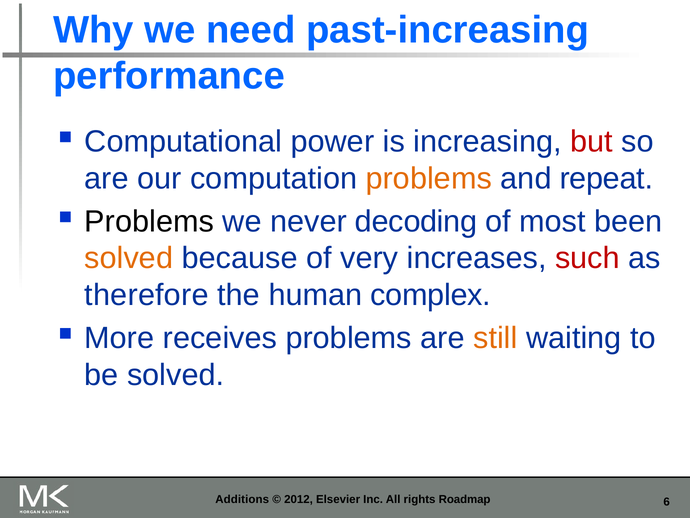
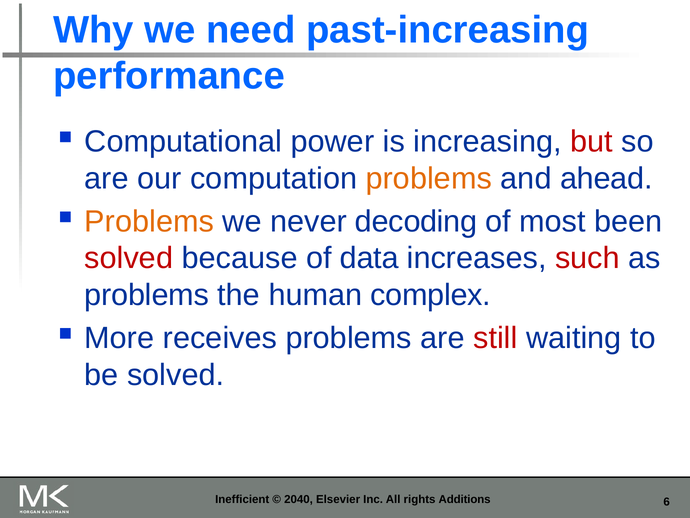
repeat: repeat -> ahead (606, 178)
Problems colour: black -> orange (149, 221)
solved colour: orange -> red (129, 258)
very: very -> data (369, 258)
therefore: therefore -> problems (147, 295)
still colour: orange -> red (495, 338)
Additions: Additions -> Inefficient (242, 499)
2012: 2012 -> 2040 (298, 499)
Roadmap: Roadmap -> Additions (465, 499)
